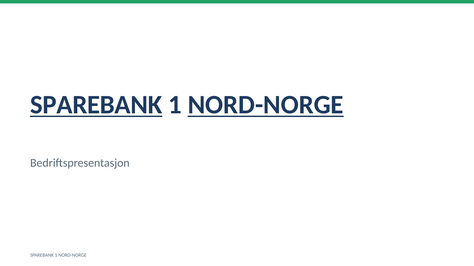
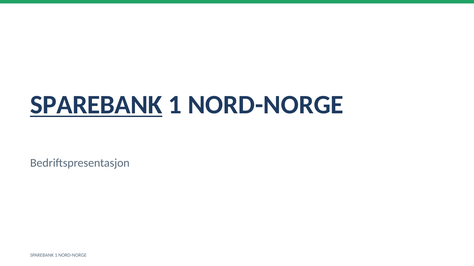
NORD-NORGE underline: present -> none (266, 105)
